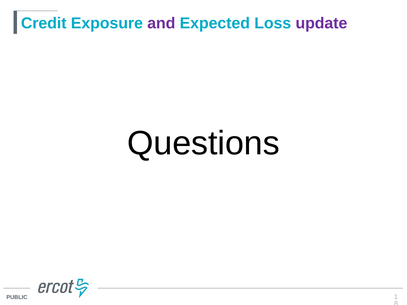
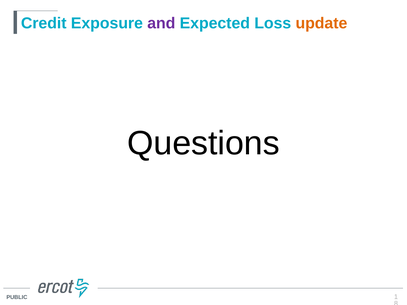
update colour: purple -> orange (321, 23)
